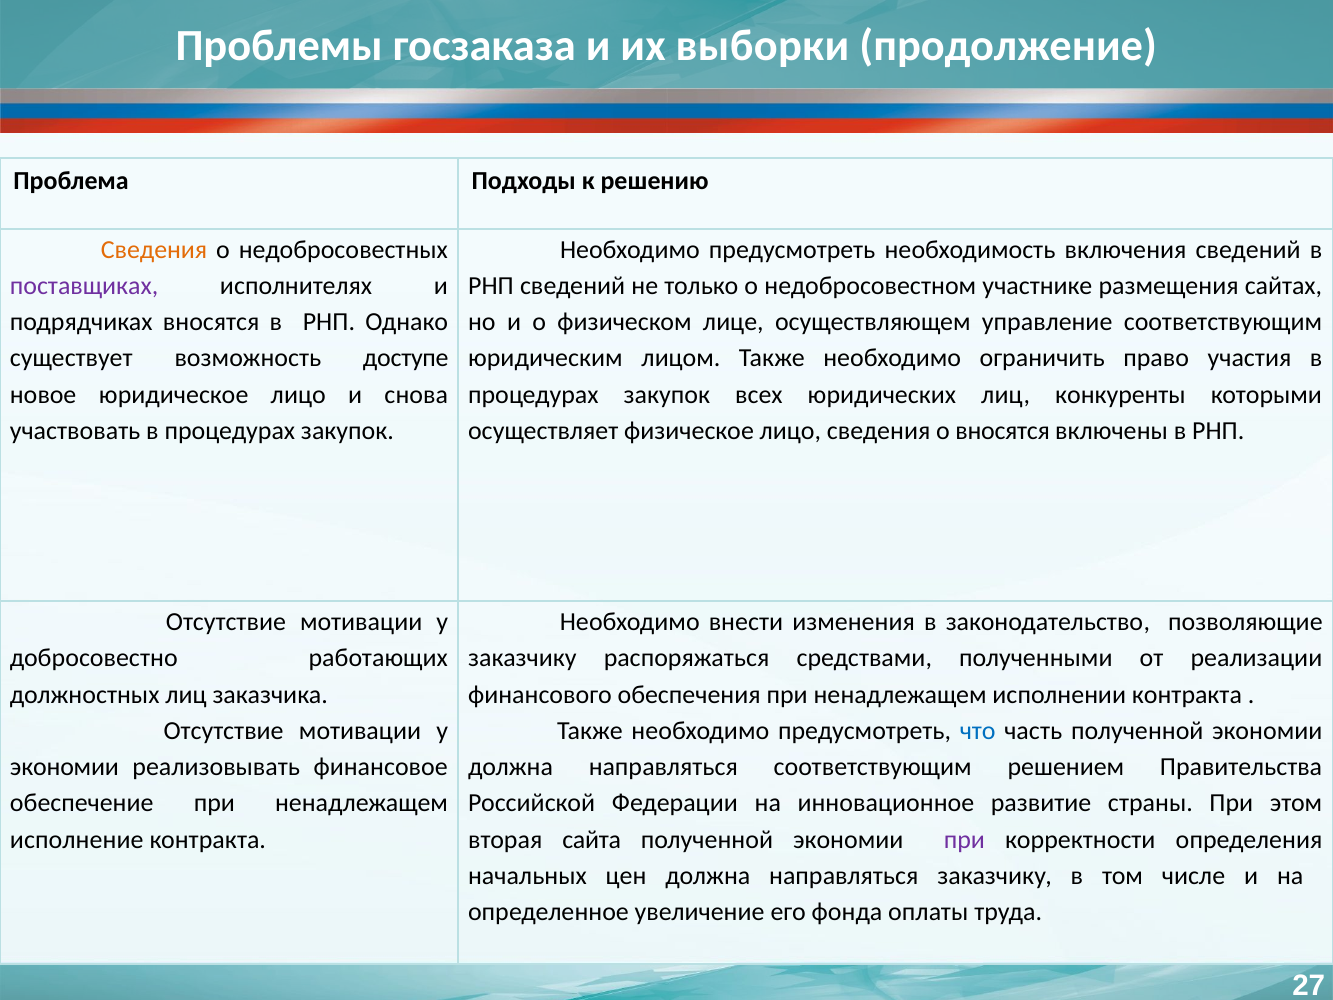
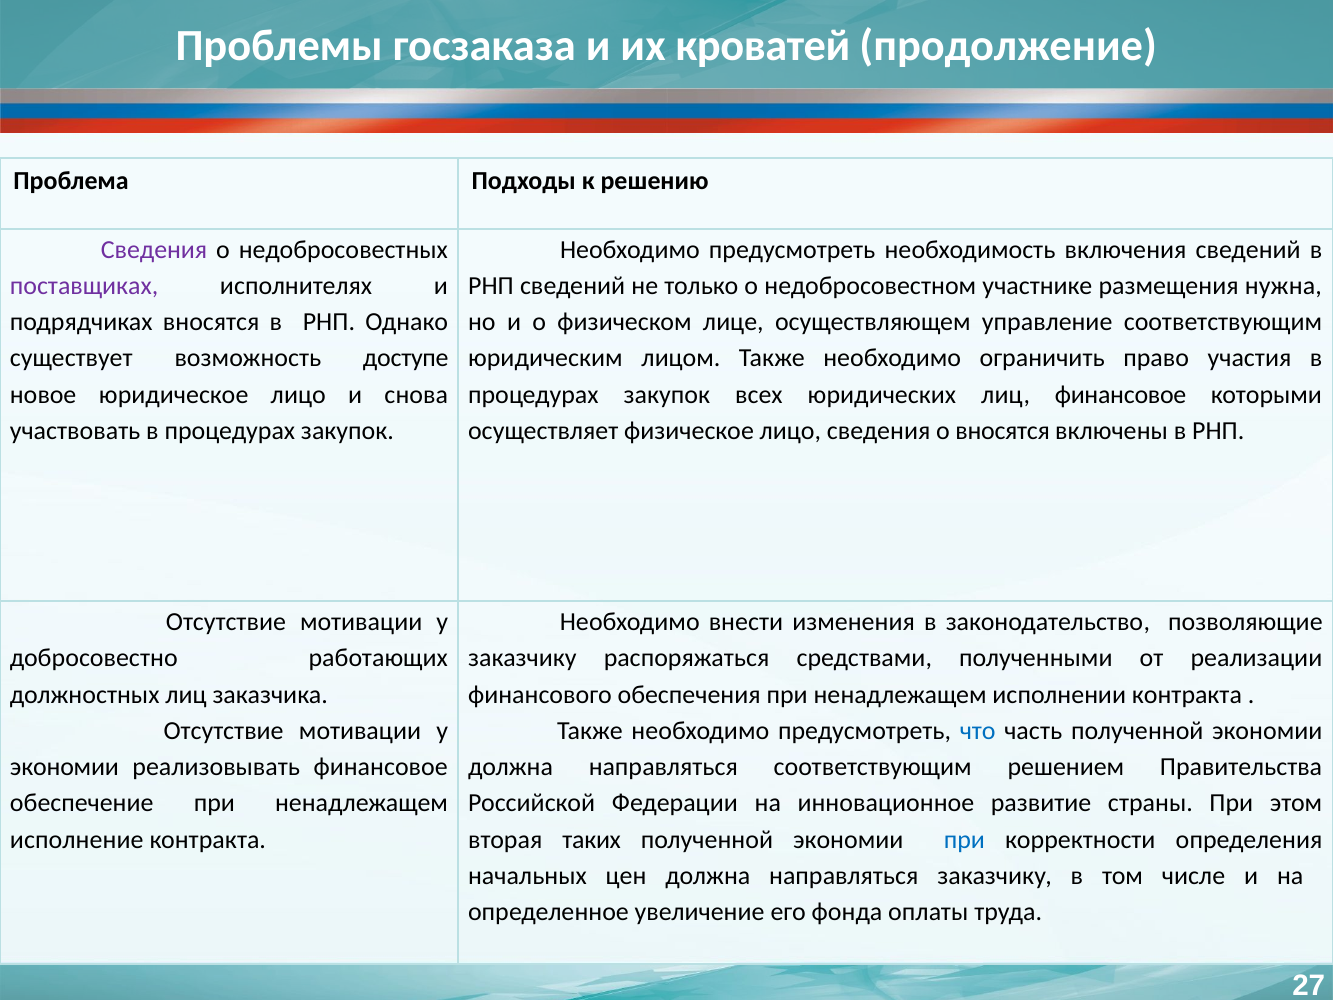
выборки: выборки -> кроватей (763, 46)
Сведения colour: orange -> purple (154, 249)
сайтах: сайтах -> нужна (1283, 286)
лиц конкуренты: конкуренты -> финансовое (1121, 395)
сайта: сайта -> таких (592, 839)
при colour: purple -> blue (964, 839)
